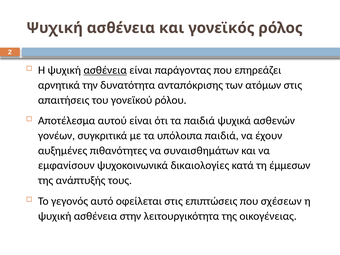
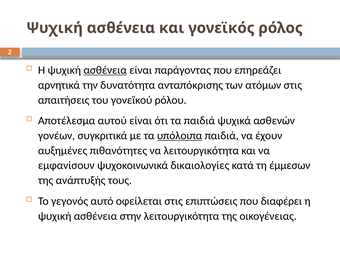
υπόλοιπα underline: none -> present (180, 136)
να συναισθημάτων: συναισθημάτων -> λειτουργικότητα (201, 151)
σχέσεων: σχέσεων -> διαφέρει (281, 201)
